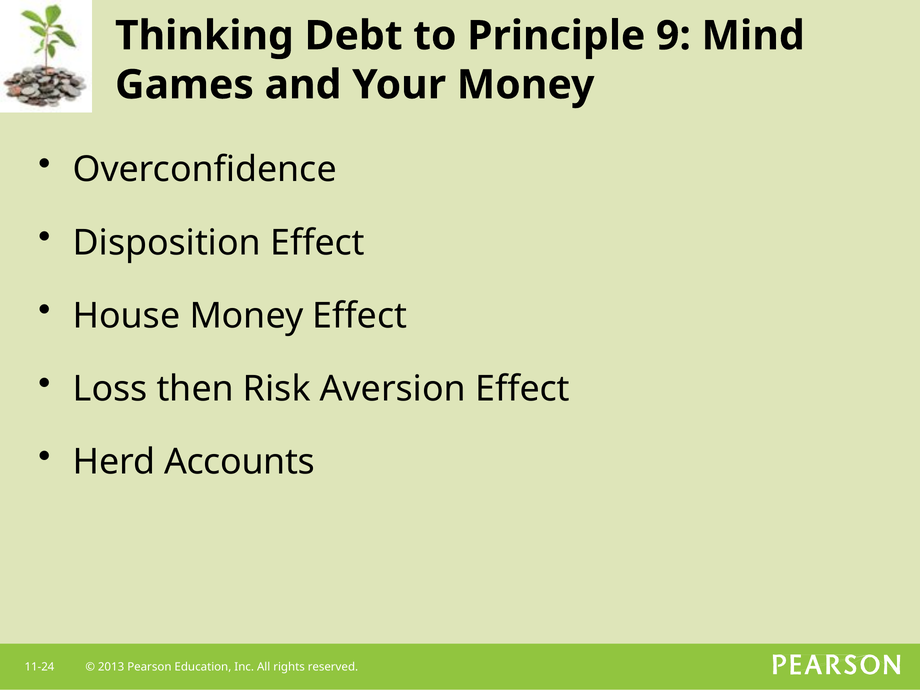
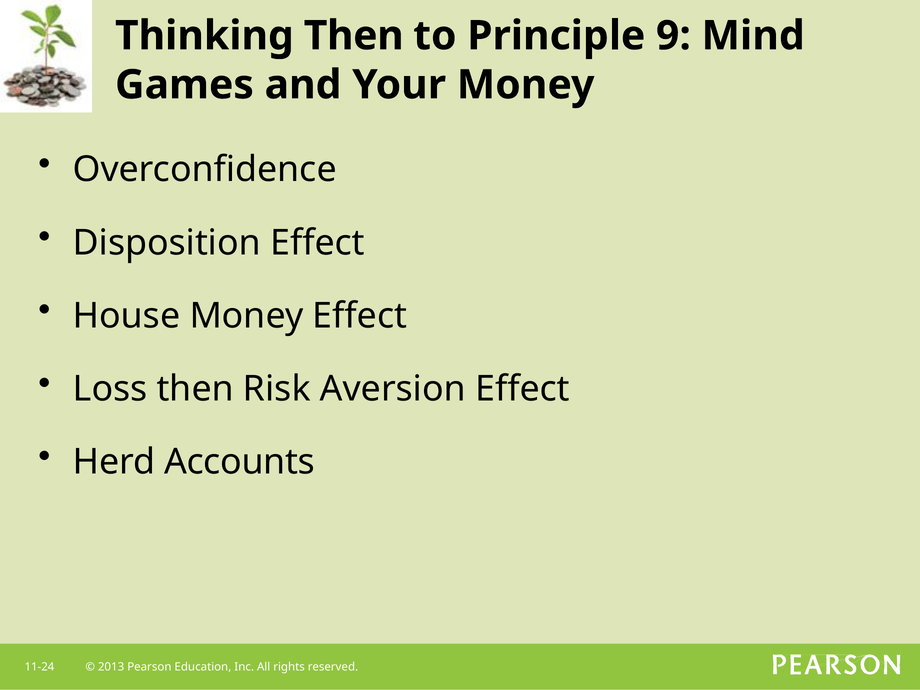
Thinking Debt: Debt -> Then (354, 36)
